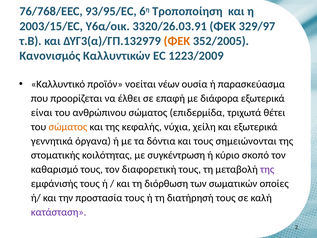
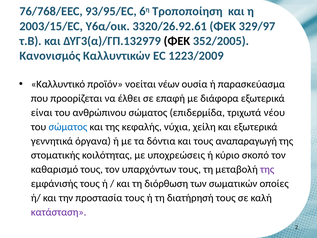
3320/26.03.91: 3320/26.03.91 -> 3320/26.92.61 (170, 26)
ΦΕΚ colour: orange -> black (177, 41)
θέτει: θέτει -> νέου (274, 113)
σώματος colour: orange -> blue (68, 127)
σημειώνονται: σημειώνονται -> αναπαραγωγή (246, 141)
συγκέντρωση: συγκέντρωση -> υποχρεώσεις (176, 155)
διαφορετική: διαφορετική -> υπαρχόντων (149, 169)
